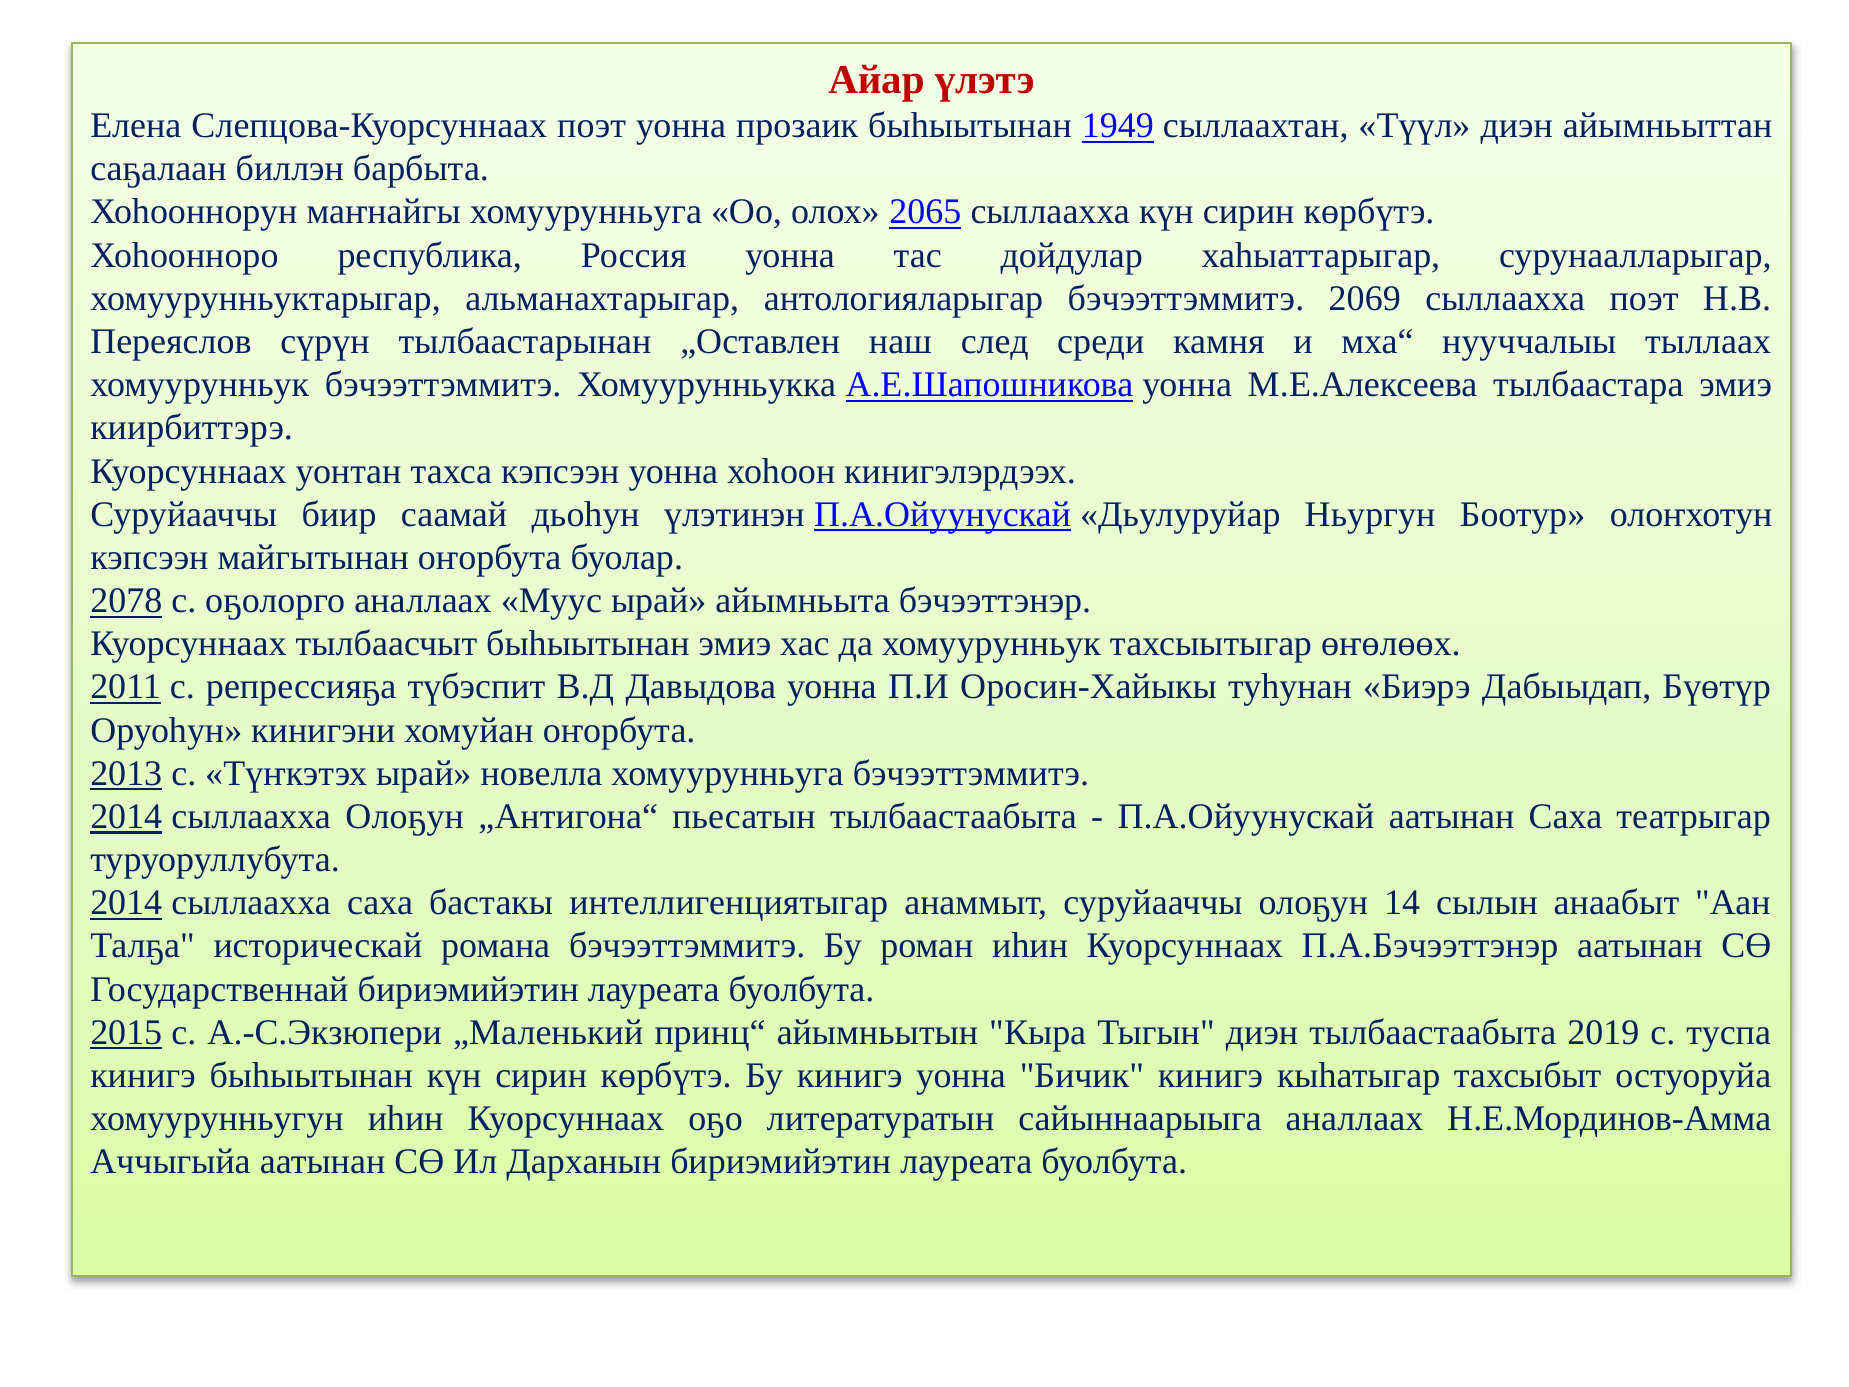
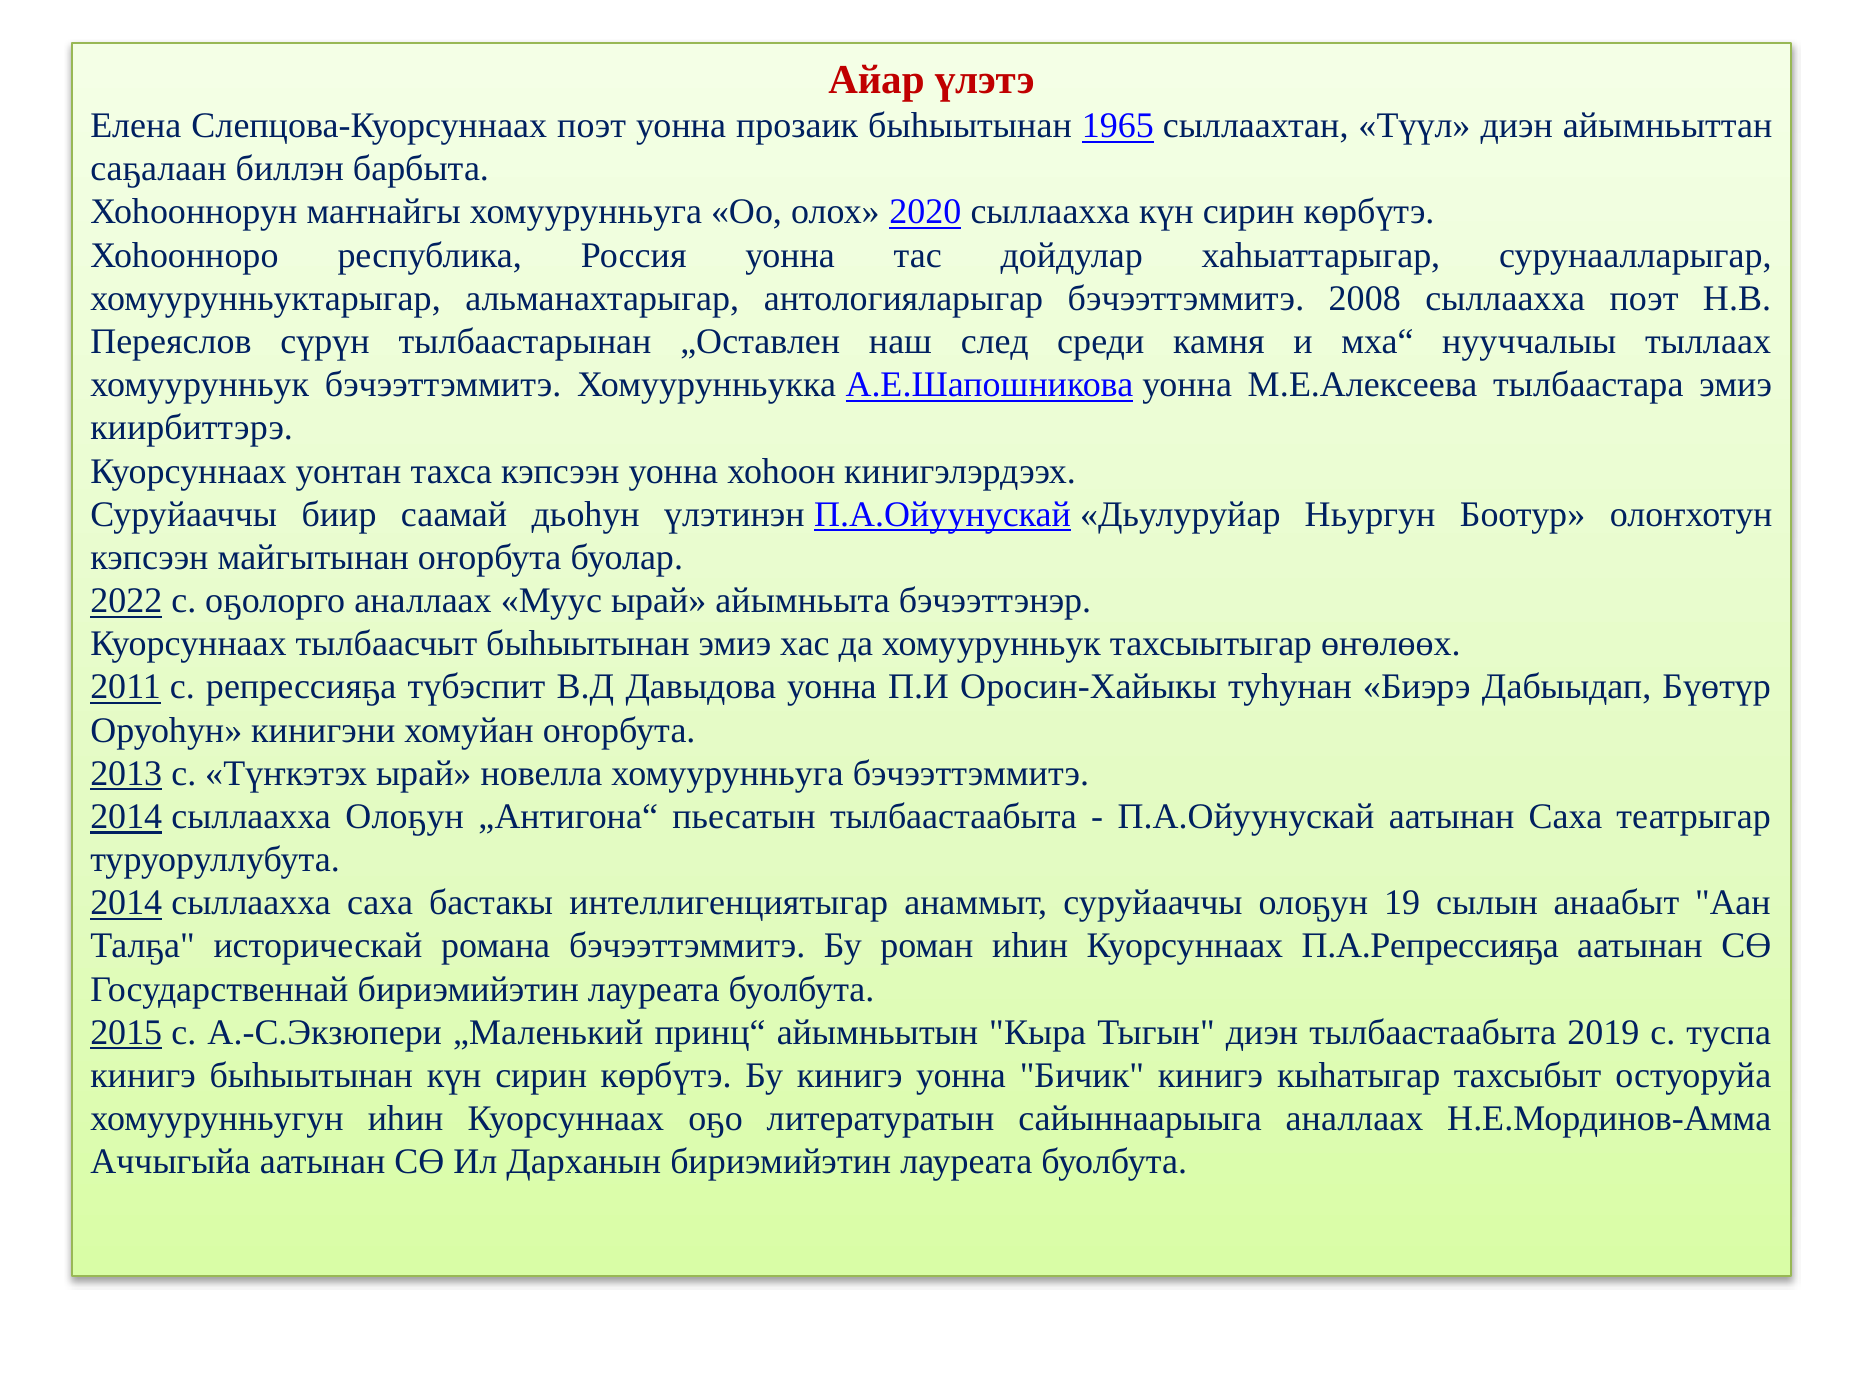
1949: 1949 -> 1965 (1118, 126)
2065: 2065 -> 2020 (925, 212)
2069: 2069 -> 2008 (1365, 298)
2078: 2078 -> 2022 (126, 601)
14: 14 -> 19 (1402, 903)
П.А.Бэчээттэнэр: П.А.Бэчээттэнэр -> П.А.Репрессияҕа (1430, 946)
